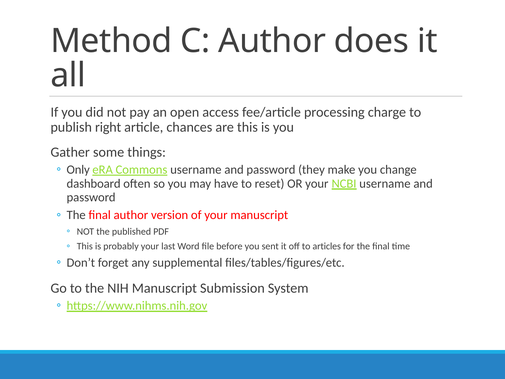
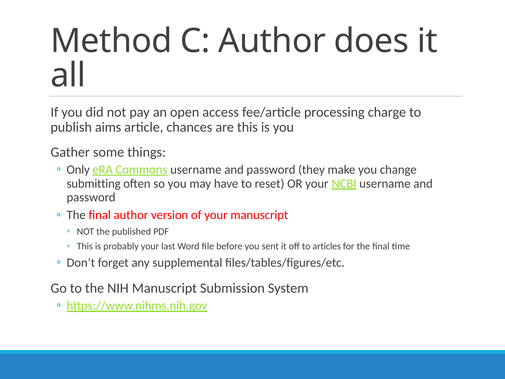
right: right -> aims (108, 127)
dashboard: dashboard -> submitting (94, 183)
